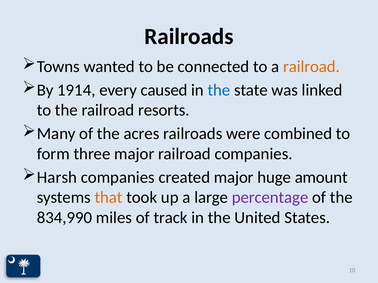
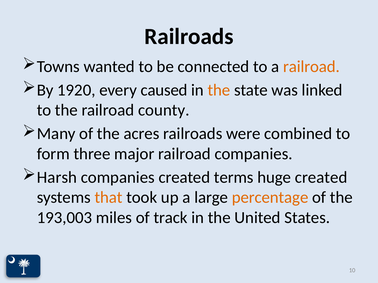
1914: 1914 -> 1920 (76, 90)
the colour: blue -> orange (219, 90)
resorts: resorts -> county (164, 110)
created major: major -> terms (234, 178)
huge amount: amount -> created (321, 178)
percentage colour: purple -> orange (270, 198)
834,990: 834,990 -> 193,003 (64, 218)
